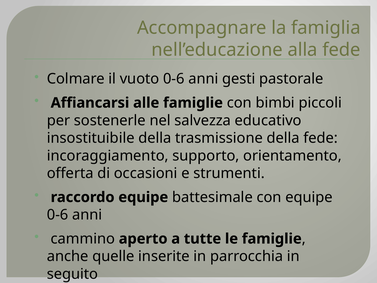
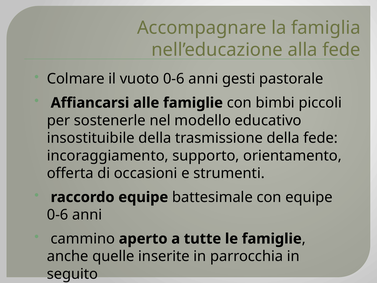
salvezza: salvezza -> modello (203, 120)
